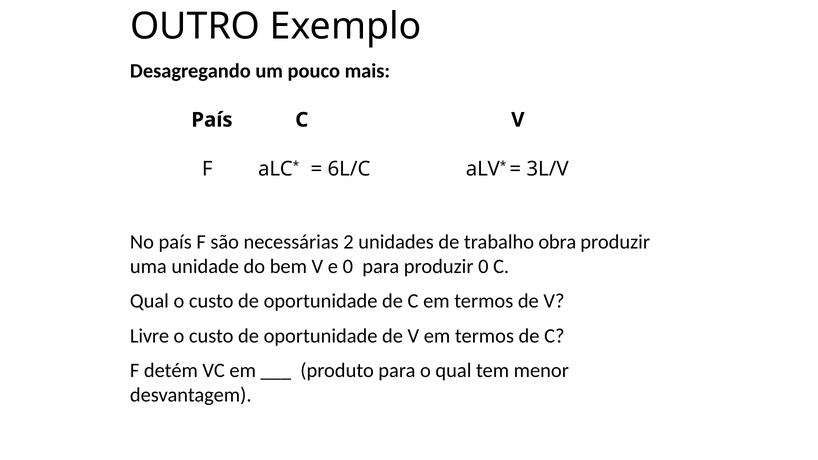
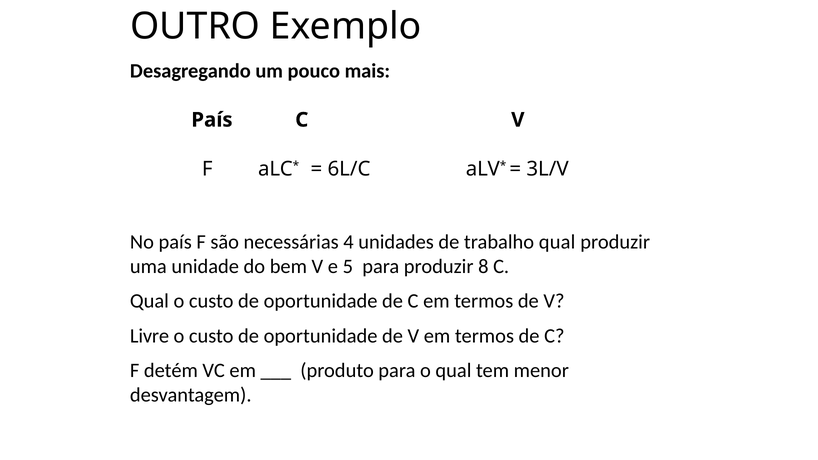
2: 2 -> 4 (348, 242)
trabalho obra: obra -> qual (557, 242)
e 0: 0 -> 5 (348, 266)
produzir 0: 0 -> 8 (483, 266)
